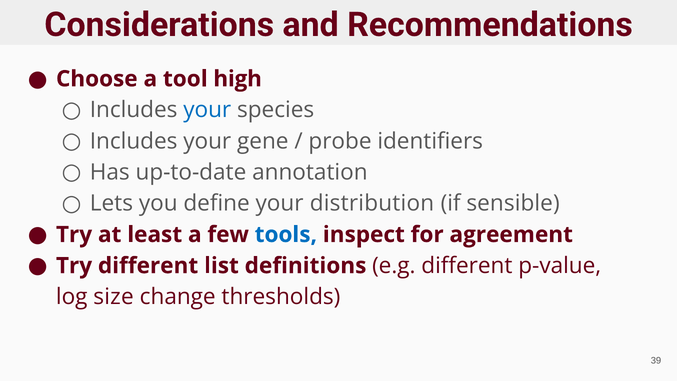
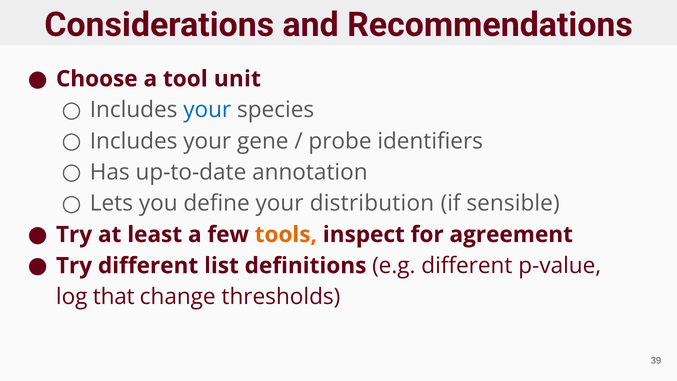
high: high -> unit (237, 79)
tools colour: blue -> orange (286, 234)
size: size -> that (114, 297)
